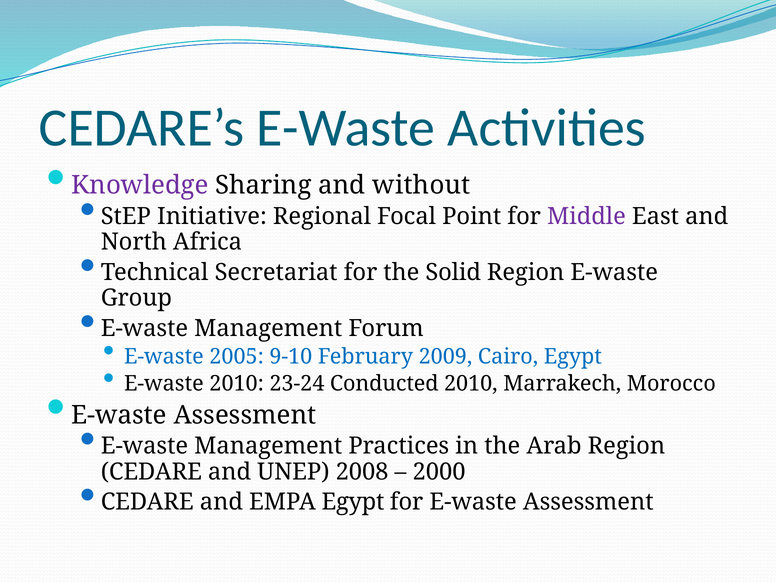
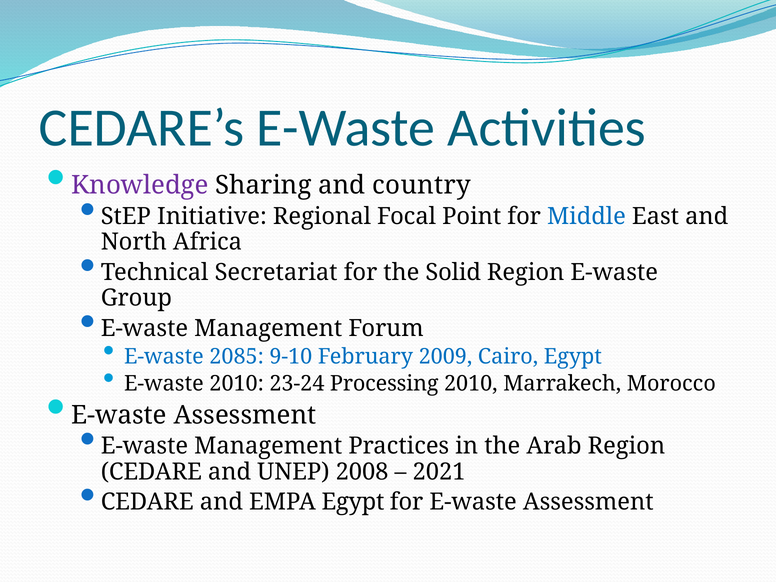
without: without -> country (422, 185)
Middle colour: purple -> blue (586, 217)
2005: 2005 -> 2085 (237, 356)
Conducted: Conducted -> Processing (384, 384)
2000: 2000 -> 2021 (439, 472)
